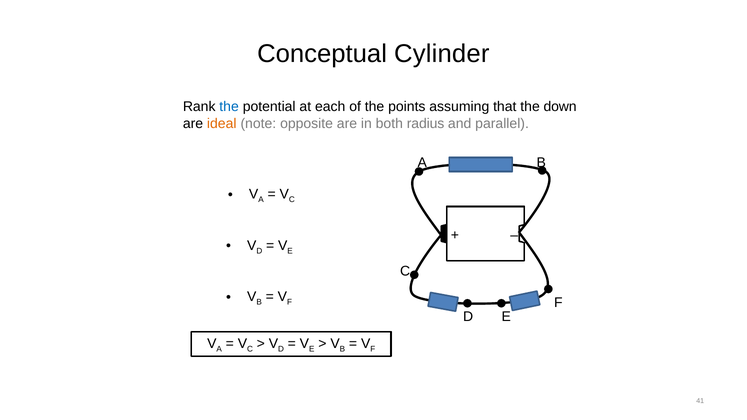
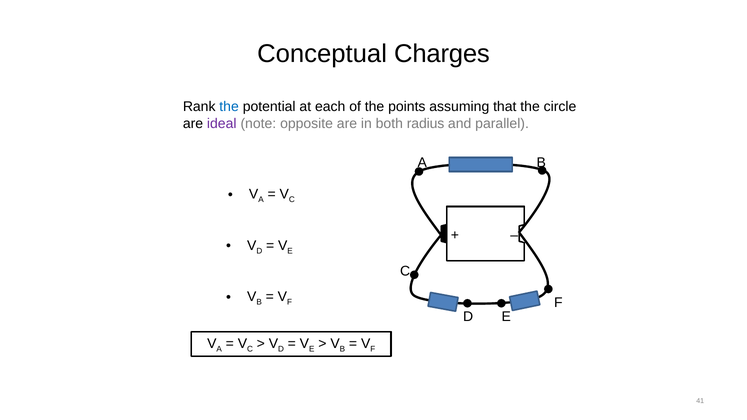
Cylinder: Cylinder -> Charges (442, 54)
down: down -> circle (560, 107)
ideal colour: orange -> purple (222, 123)
